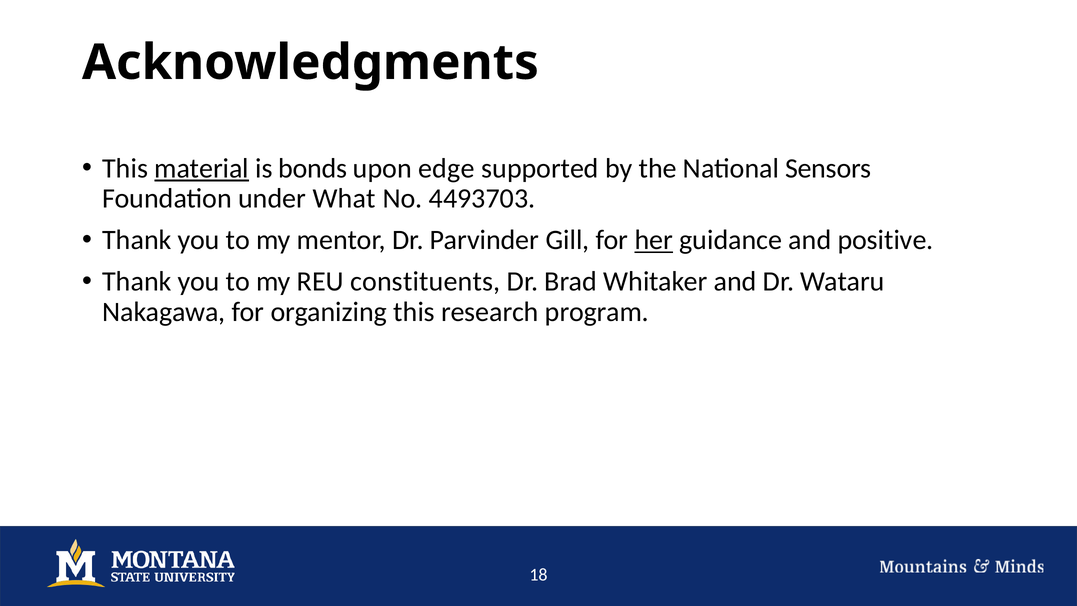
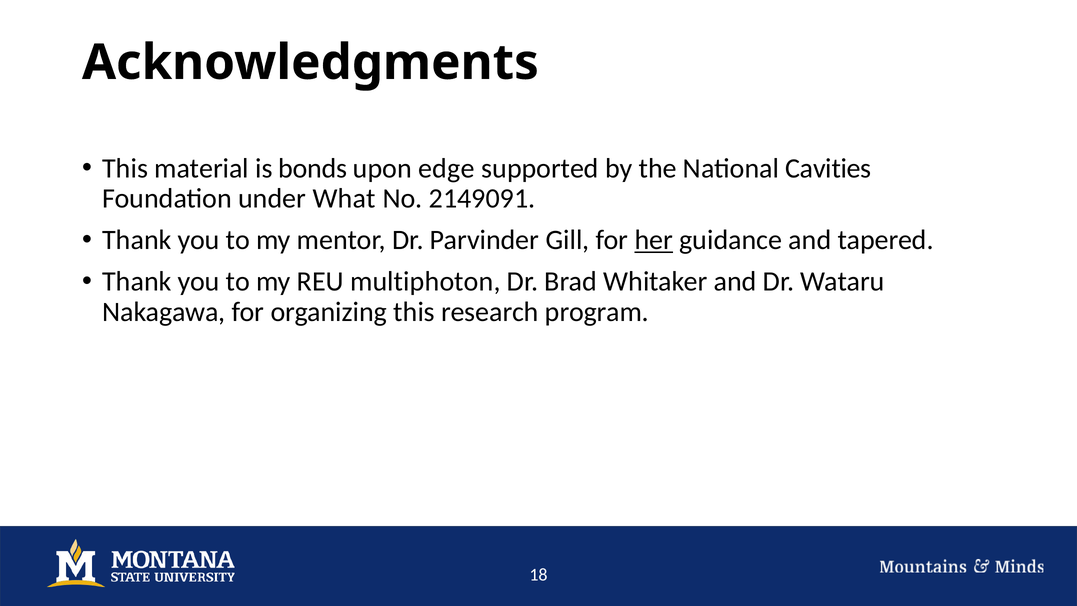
material underline: present -> none (202, 168)
Sensors: Sensors -> Cavities (828, 168)
4493703: 4493703 -> 2149091 (482, 199)
positive: positive -> tapered (886, 240)
constituents: constituents -> multiphoton (425, 281)
